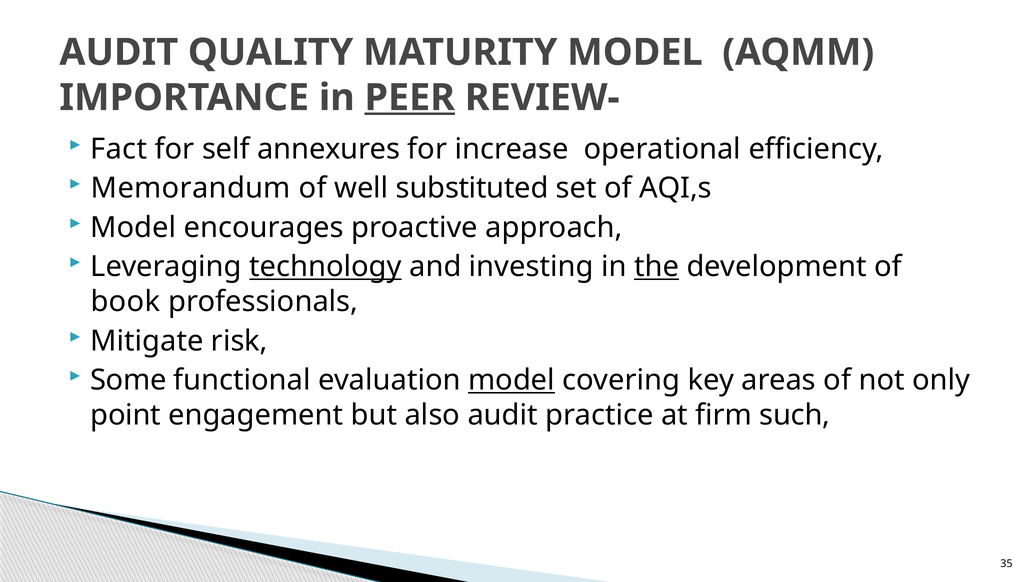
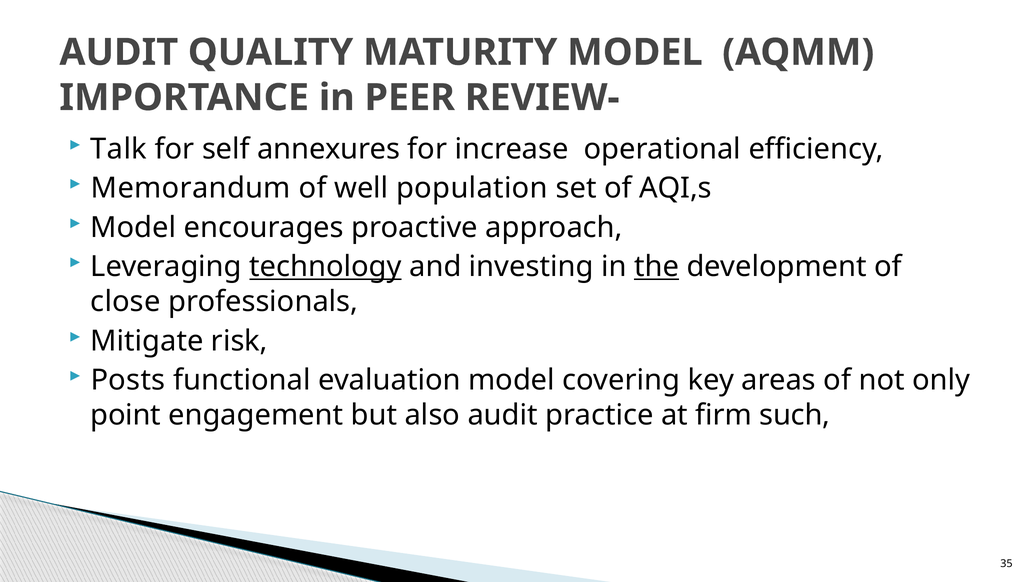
PEER underline: present -> none (410, 98)
Fact: Fact -> Talk (119, 149)
substituted: substituted -> population (472, 188)
book: book -> close (125, 302)
Some: Some -> Posts (128, 380)
model underline: present -> none (512, 380)
